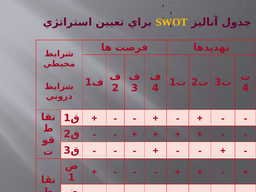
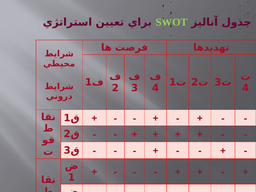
SWOT colour: yellow -> light green (172, 22)
